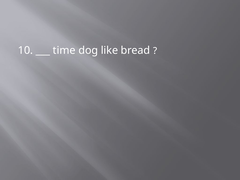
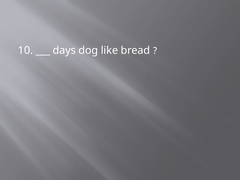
time: time -> days (64, 50)
